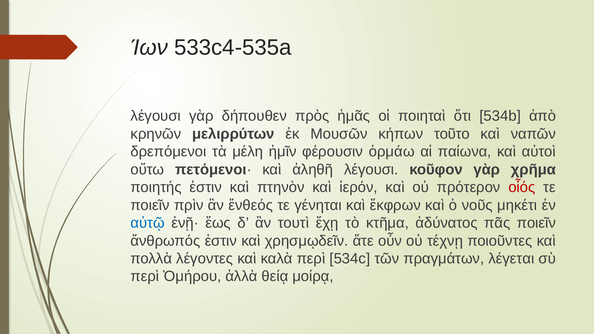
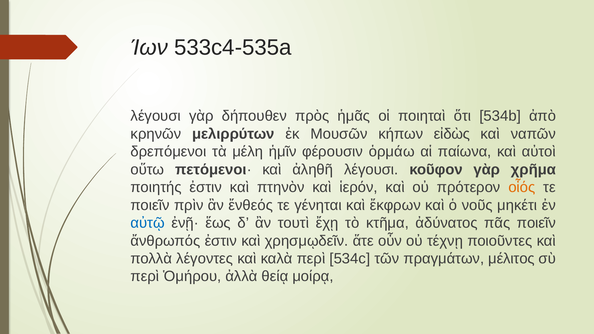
τοῦτο: τοῦτο -> εἰδὼς (452, 134)
οἷός colour: red -> orange (522, 187)
λέγεται: λέγεται -> μέλιτος (511, 259)
